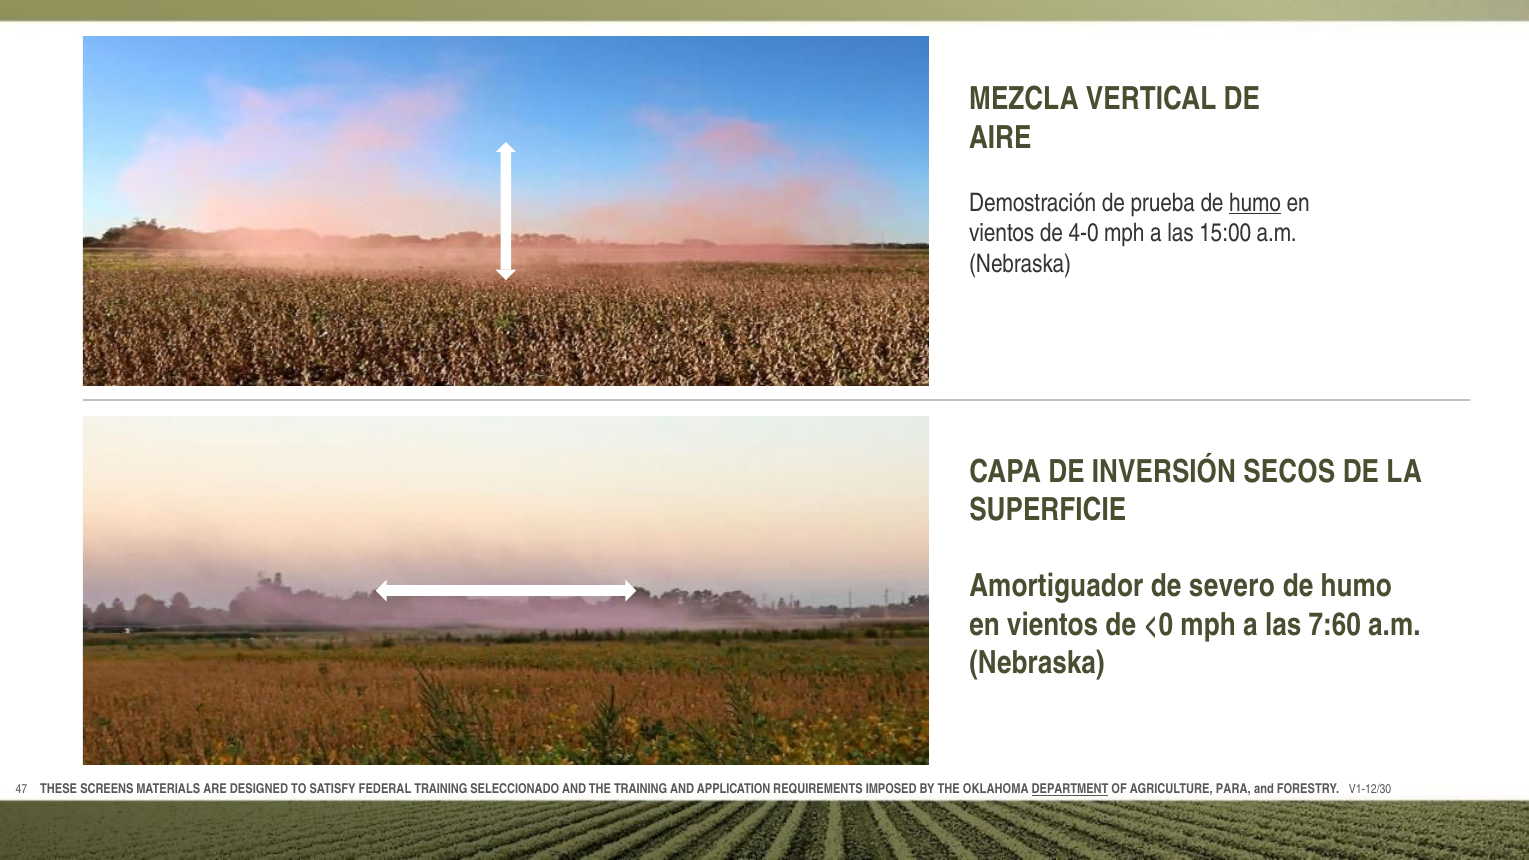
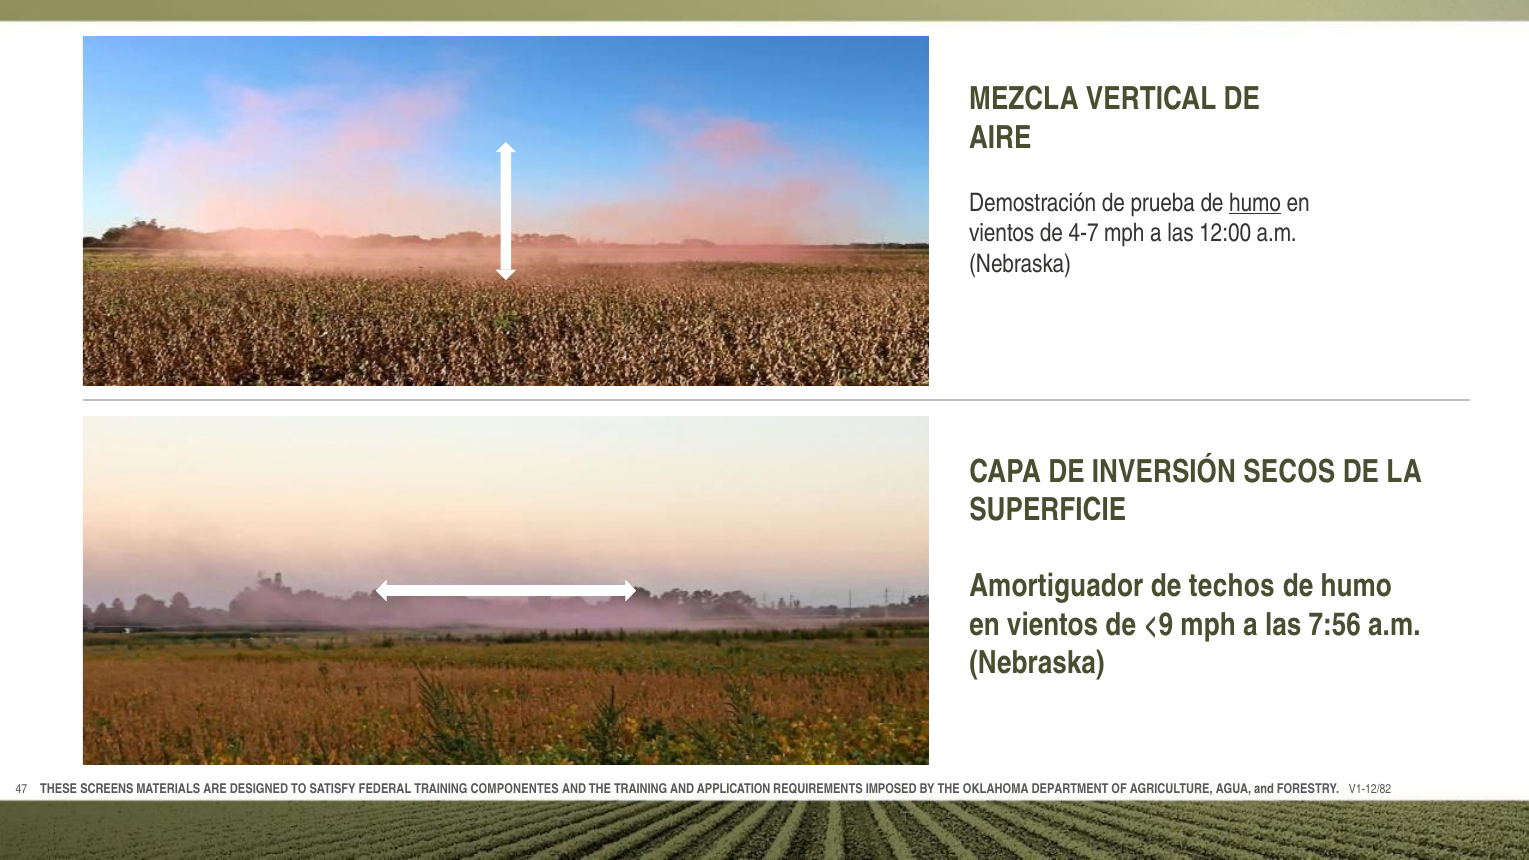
4-0: 4-0 -> 4-7 (1084, 233)
15:00: 15:00 -> 12:00 (1225, 233)
severo: severo -> techos (1232, 586)
<0: <0 -> <9 (1158, 625)
7:60: 7:60 -> 7:56 (1335, 625)
SELECCIONADO: SELECCIONADO -> COMPONENTES (515, 789)
DEPARTMENT underline: present -> none (1070, 789)
PARA: PARA -> AGUA (1233, 789)
V1-12/30: V1-12/30 -> V1-12/82 (1370, 790)
